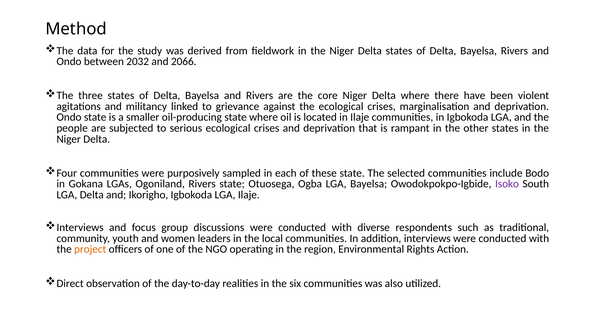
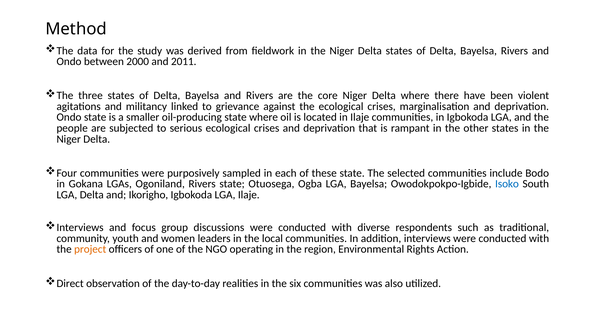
2032: 2032 -> 2000 (138, 61)
2066: 2066 -> 2011 (184, 61)
Isoko colour: purple -> blue (507, 184)
